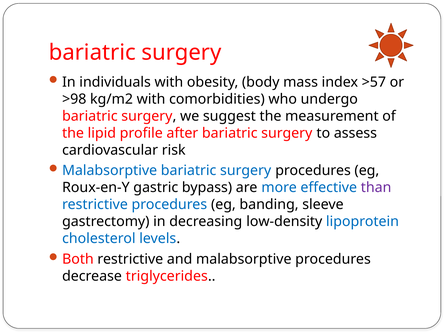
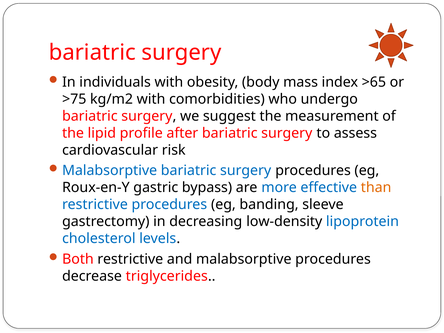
>57: >57 -> >65 (374, 82)
>98: >98 -> >75 (74, 99)
than colour: purple -> orange (376, 188)
